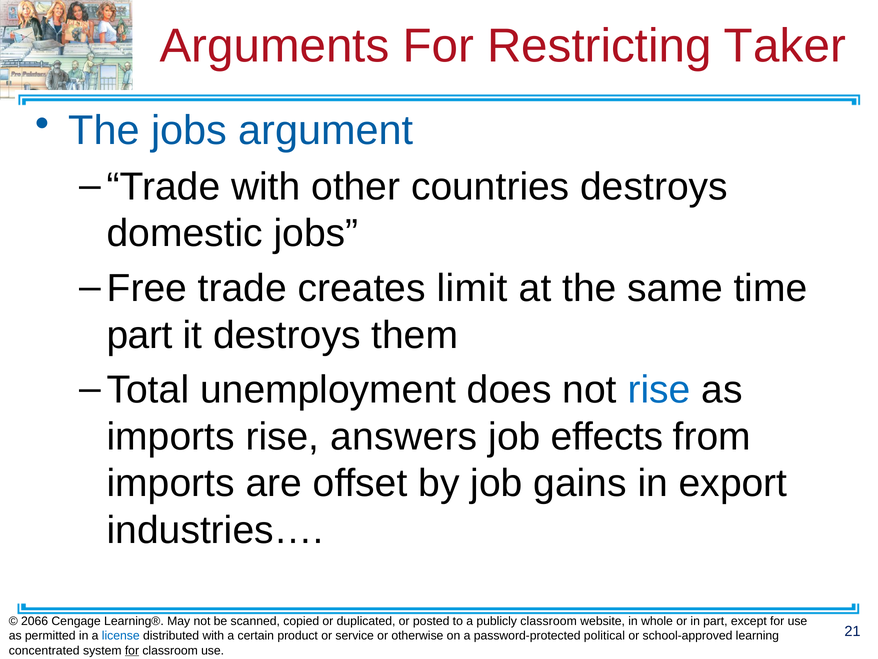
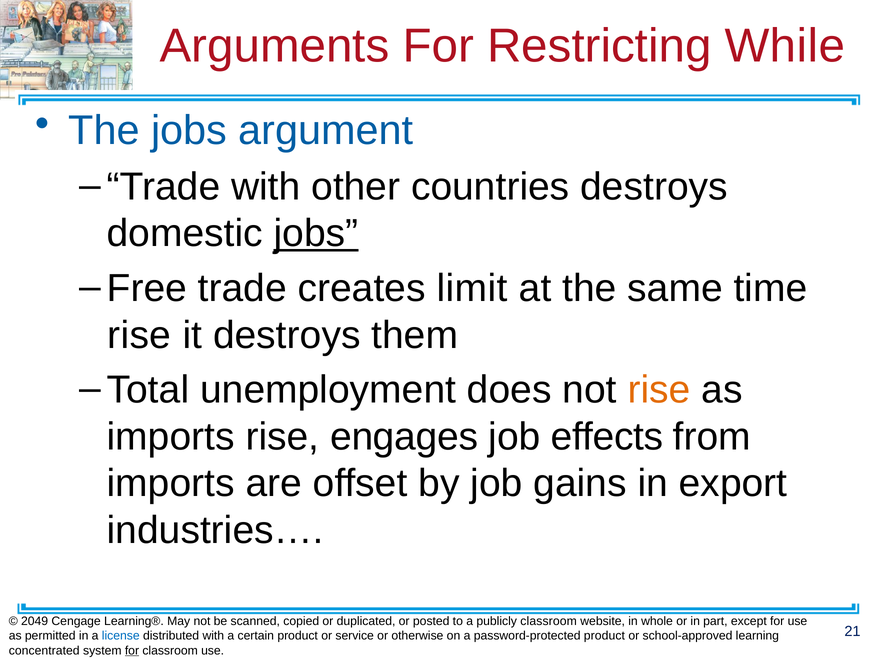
Taker: Taker -> While (785, 46)
jobs underline: none -> present (316, 233)
part: part -> rise (139, 335)
rise colour: blue -> orange (659, 390)
answers: answers -> engages (404, 436)
2066: 2066 -> 2049 (35, 621)
password-protected political: political -> product (604, 635)
